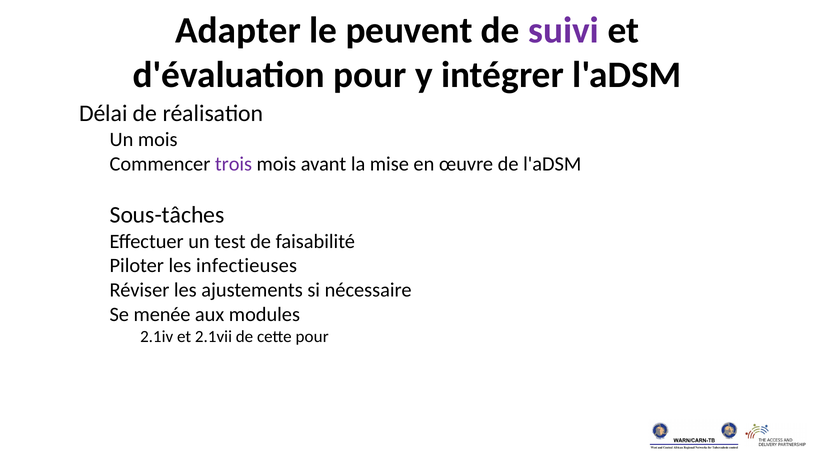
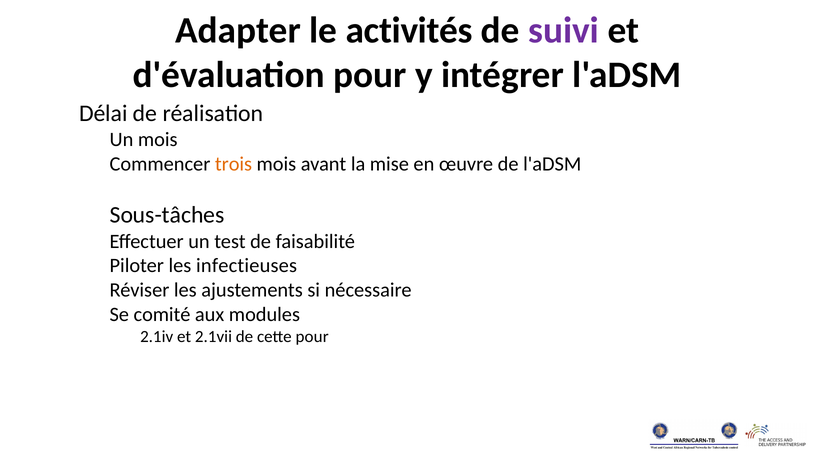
peuvent: peuvent -> activités (409, 30)
trois colour: purple -> orange (233, 164)
menée: menée -> comité (162, 315)
